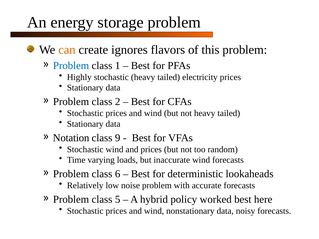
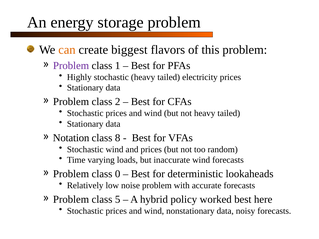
ignores: ignores -> biggest (129, 50)
Problem colour: blue -> purple (71, 66)
9: 9 -> 8 (118, 138)
6: 6 -> 0 (118, 174)
